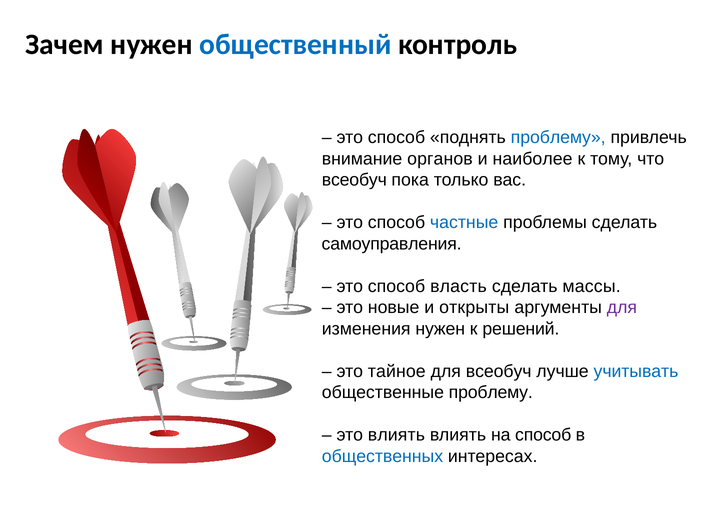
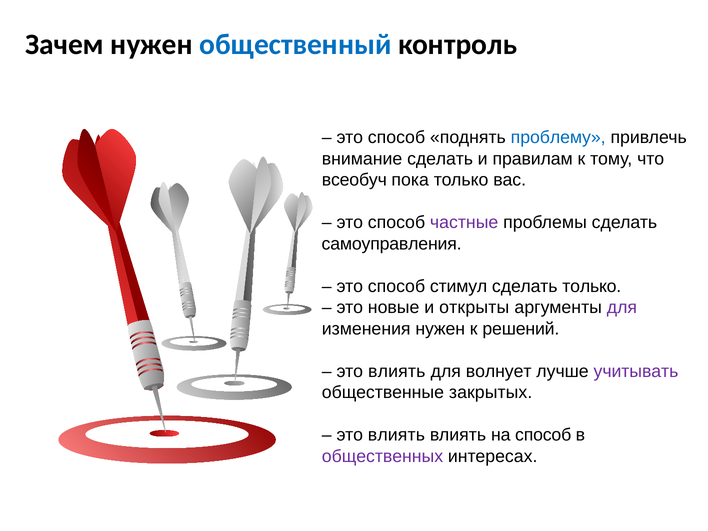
внимание органов: органов -> сделать (440, 159)
наиболее: наиболее -> правилам (533, 159)
частные colour: blue -> purple (464, 223)
власть: власть -> стимул (459, 286)
сделать массы: массы -> только (592, 286)
тайное: тайное -> влиять (397, 371)
для всеобуч: всеобуч -> волнует (499, 371)
учитывать colour: blue -> purple (636, 371)
общественные проблему: проблему -> закрытых (491, 393)
общественных colour: blue -> purple (382, 456)
